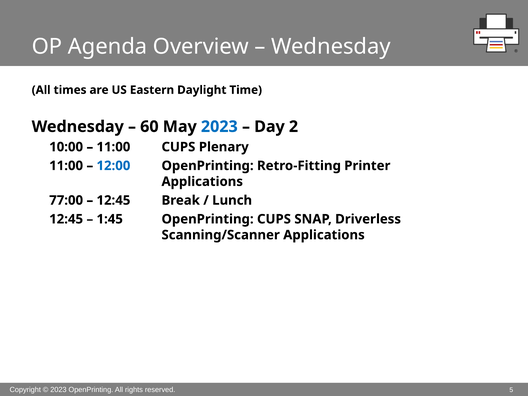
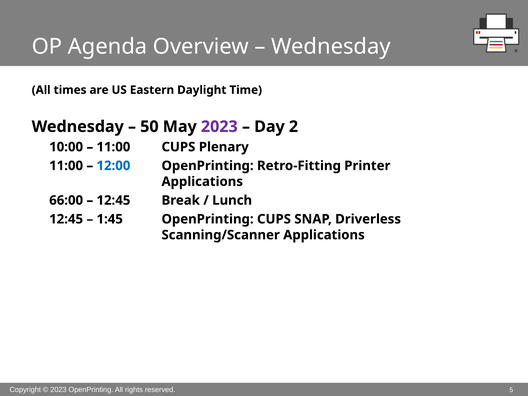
60: 60 -> 50 (149, 127)
2023 colour: blue -> purple (219, 127)
77:00: 77:00 -> 66:00 (66, 200)
